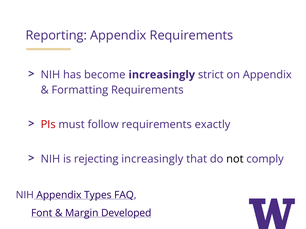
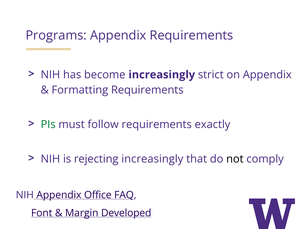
Reporting: Reporting -> Programs (56, 36)
PIs colour: red -> green (48, 125)
Types: Types -> Office (98, 196)
